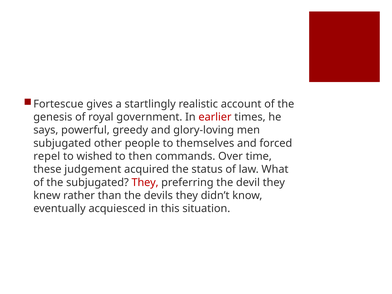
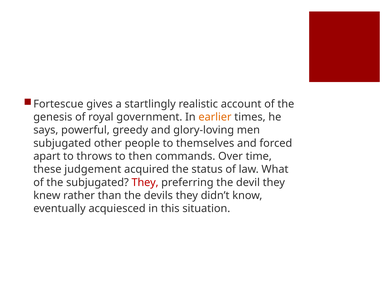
earlier colour: red -> orange (215, 117)
repel: repel -> apart (47, 156)
wished: wished -> throws (94, 156)
